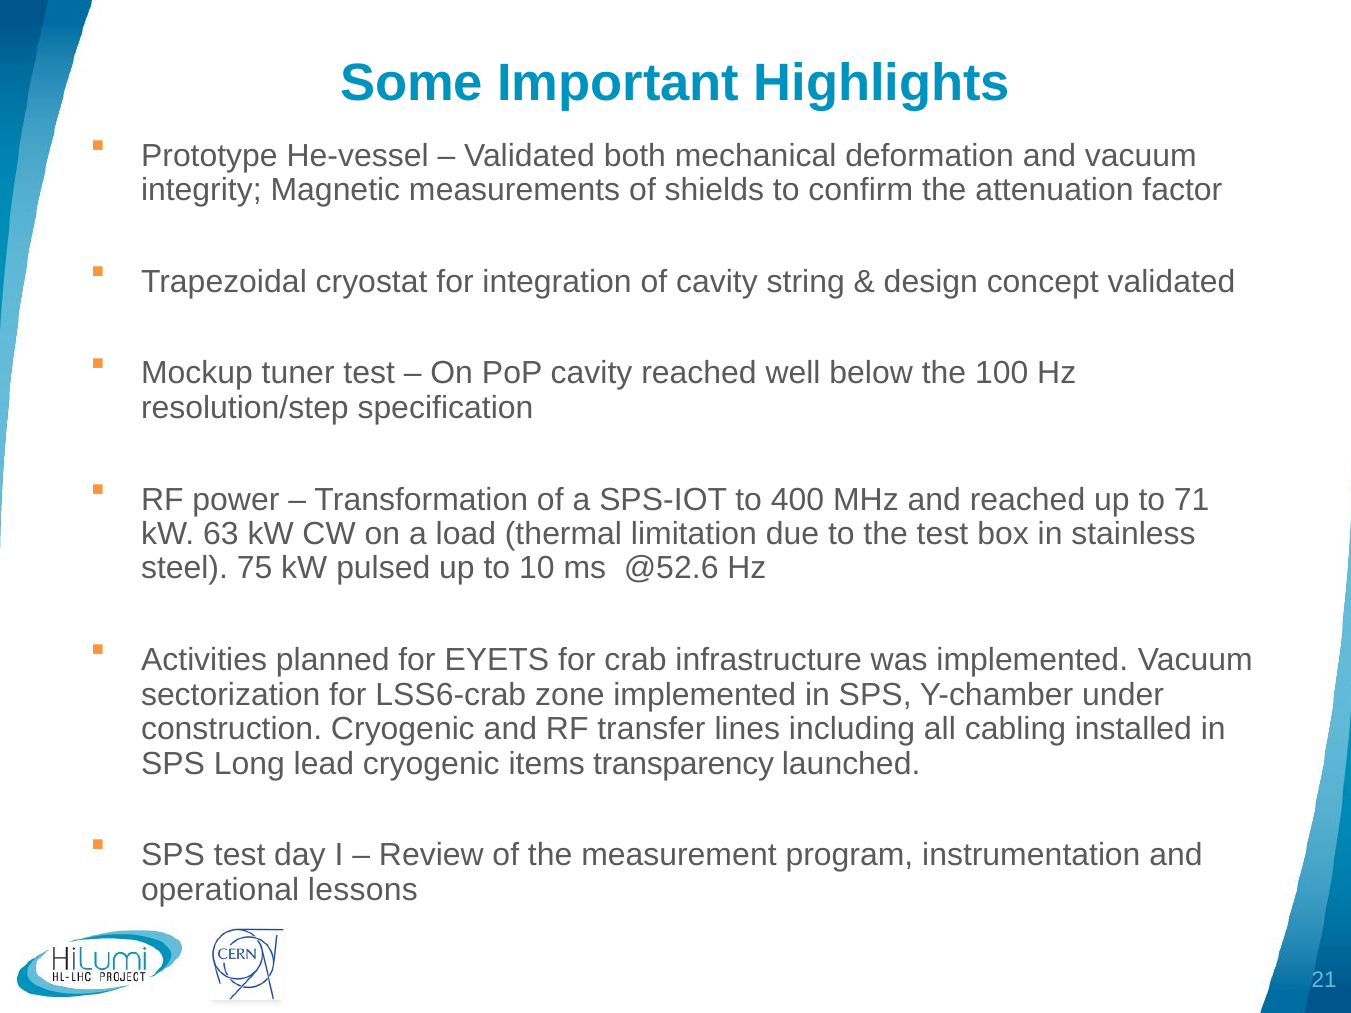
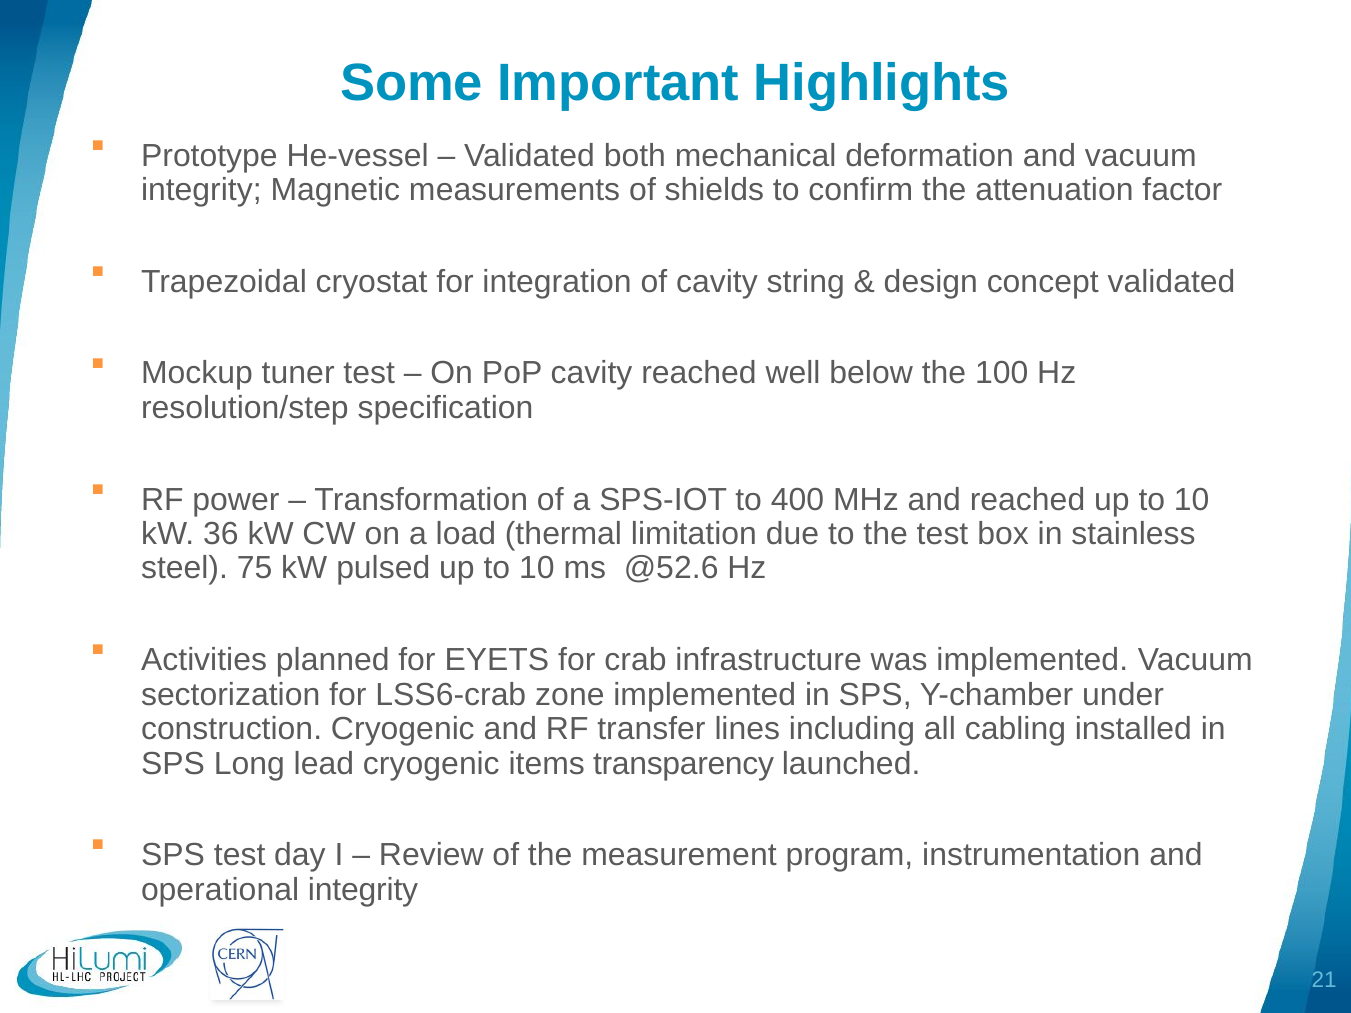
reached up to 71: 71 -> 10 (1192, 500)
63: 63 -> 36 (221, 534)
operational lessons: lessons -> integrity (363, 890)
